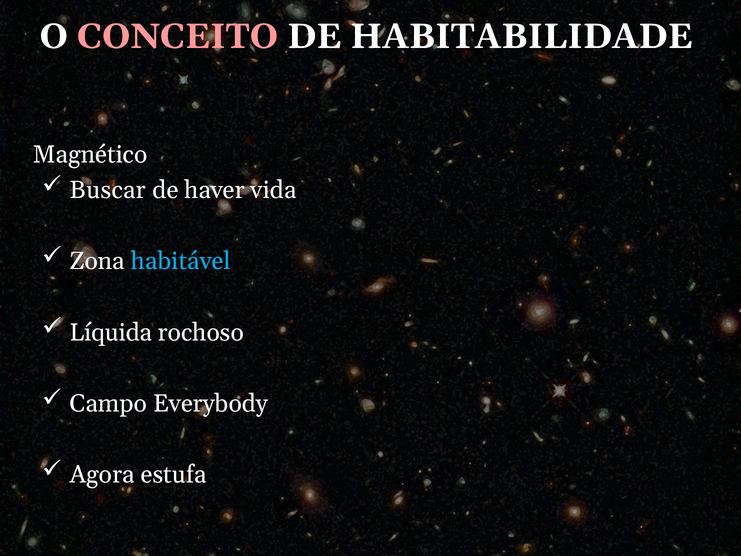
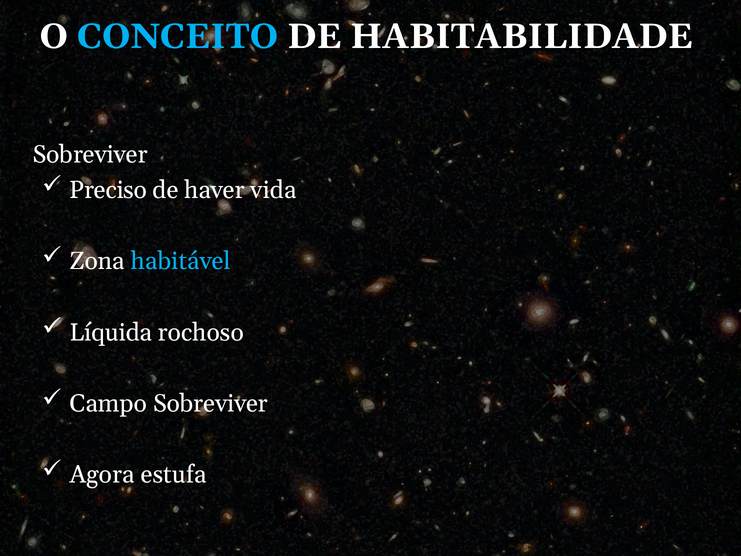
CONCEITO colour: pink -> light blue (178, 36)
Magnético: Magnético -> Sobreviver (90, 154)
Buscar: Buscar -> Preciso (108, 190)
Campo Everybody: Everybody -> Sobreviver (210, 403)
